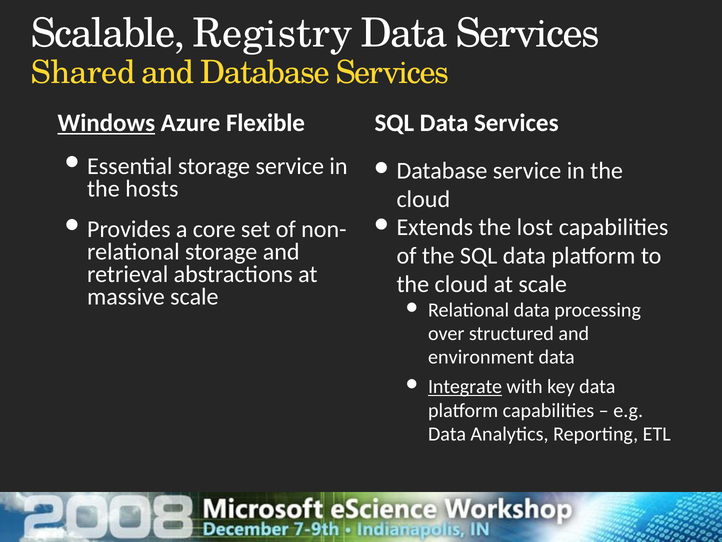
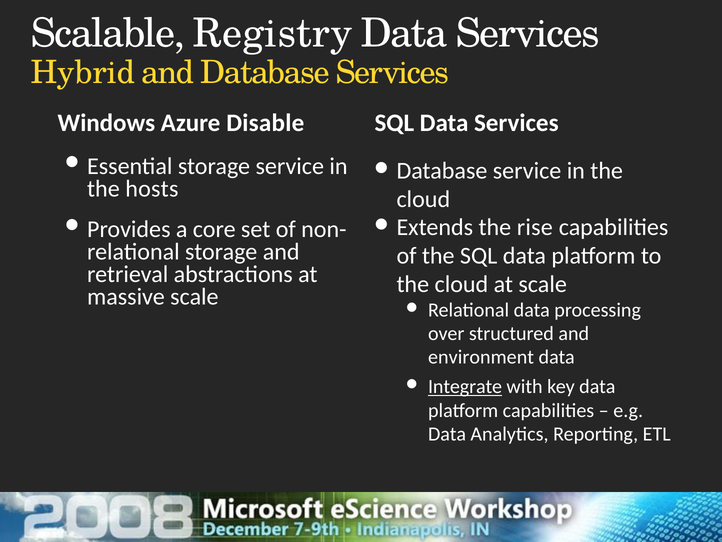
Shared: Shared -> Hybrid (83, 72)
Windows underline: present -> none (106, 123)
Flexible: Flexible -> Disable (265, 123)
lost: lost -> rise (535, 227)
